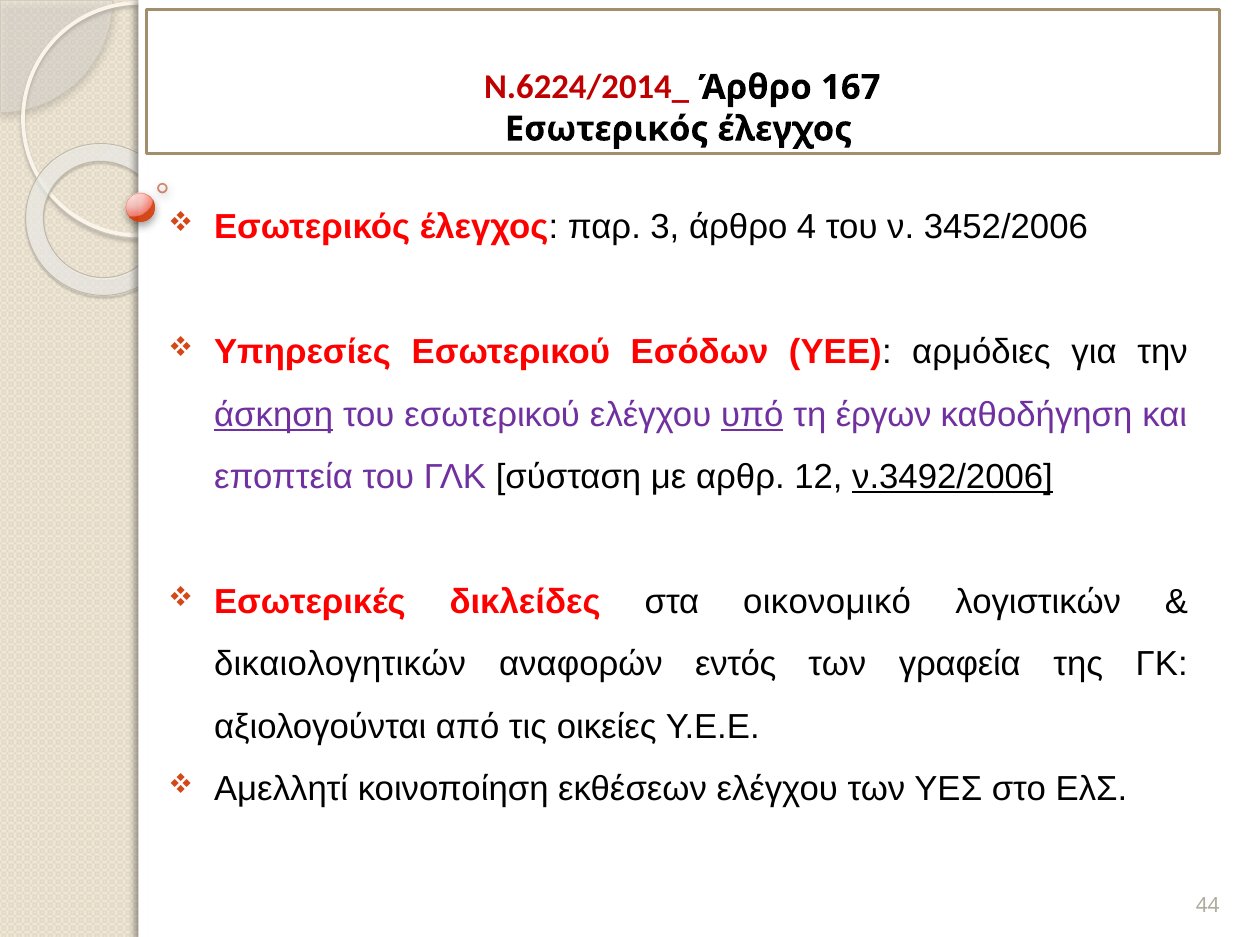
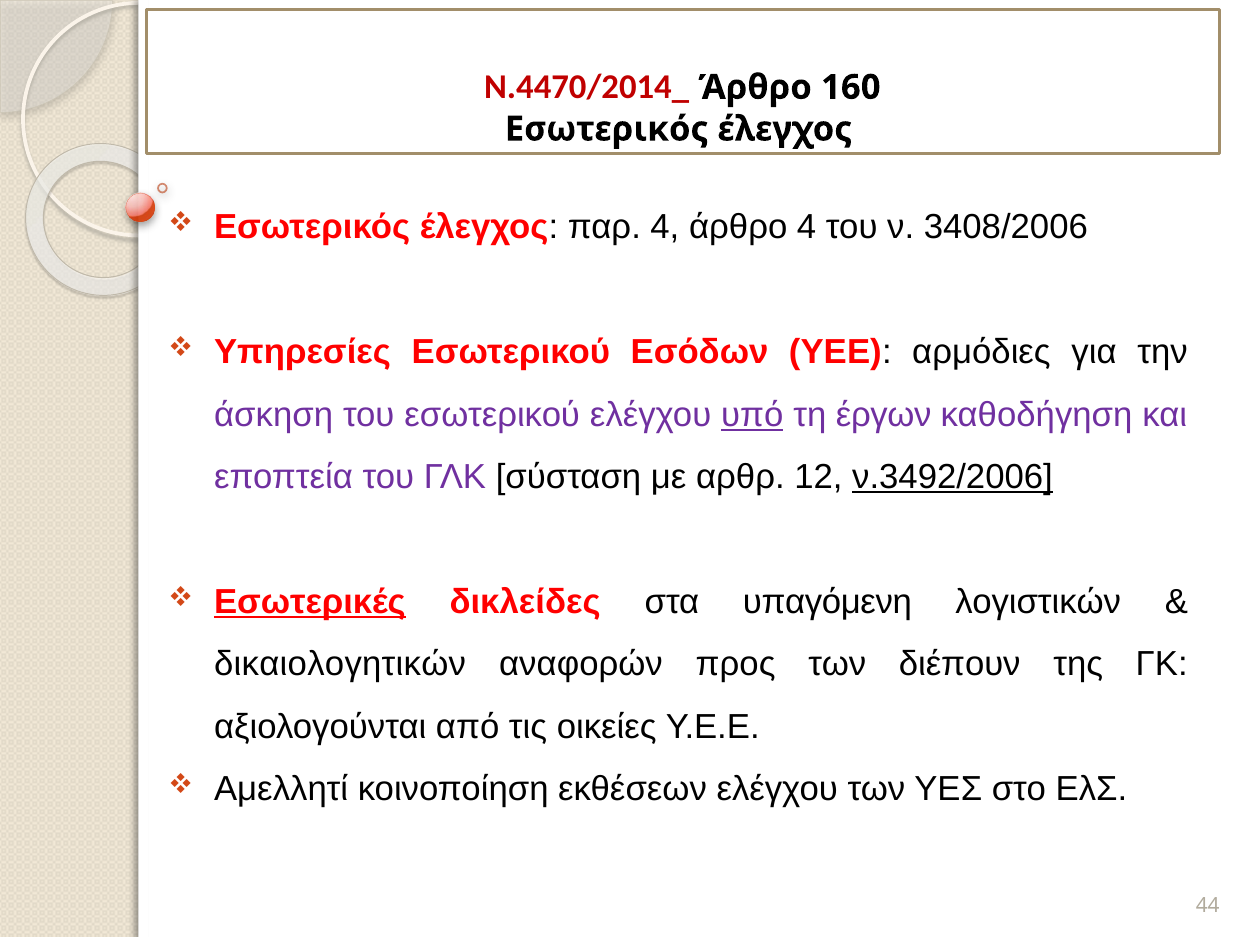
Ν.6224/2014_: Ν.6224/2014_ -> Ν.4470/2014_ (587, 87)
167: 167 -> 160 (851, 87)
παρ 3: 3 -> 4 (665, 227)
3452/2006: 3452/2006 -> 3408/2006 (1006, 227)
άσκηση underline: present -> none (274, 415)
Εσωτερικές underline: none -> present (310, 602)
οικονομικό: οικονομικό -> υπαγόμενη (827, 602)
εντός: εντός -> προς (736, 664)
γραφεία: γραφεία -> διέπουν (960, 664)
